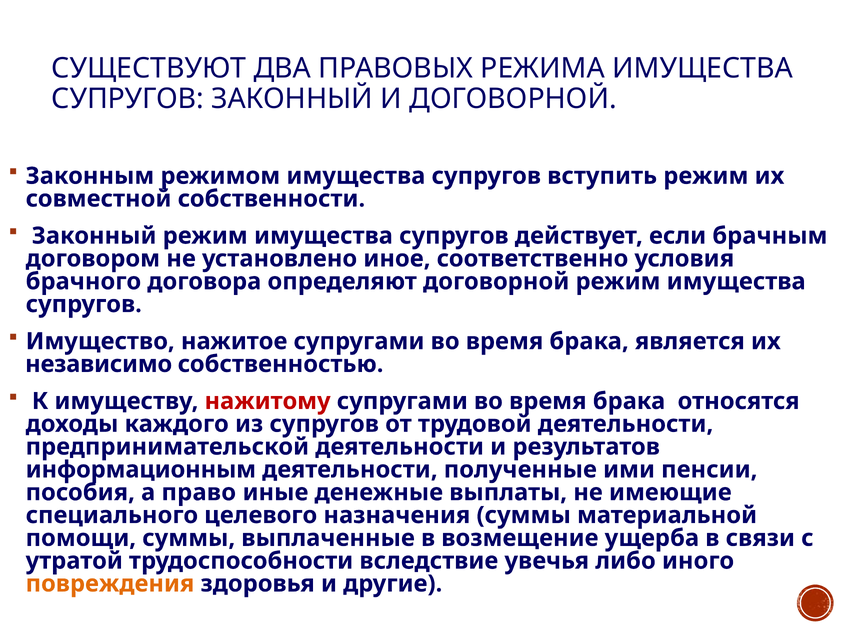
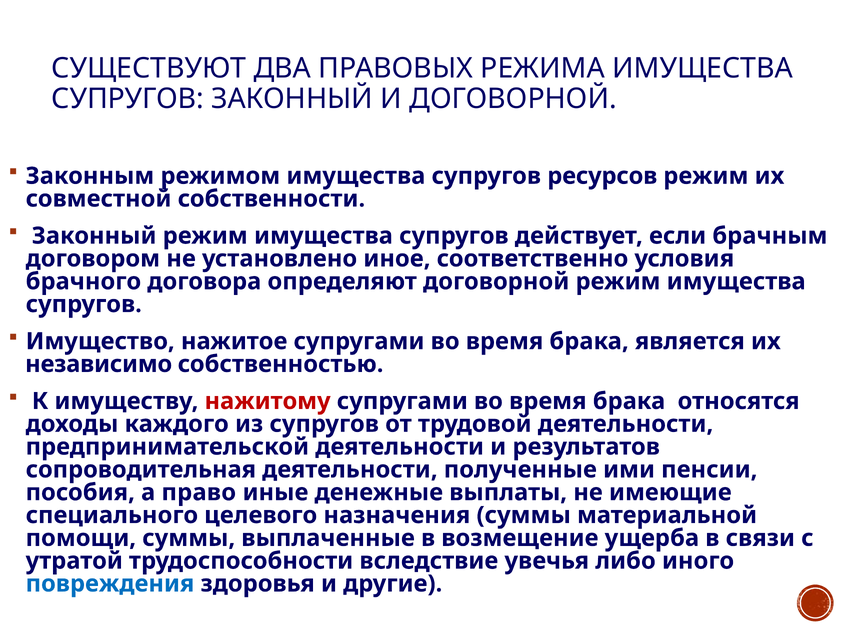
вступить: вступить -> ресурсов (602, 176)
информационным: информационным -> сопроводительная (141, 470)
повреждения colour: orange -> blue (110, 584)
